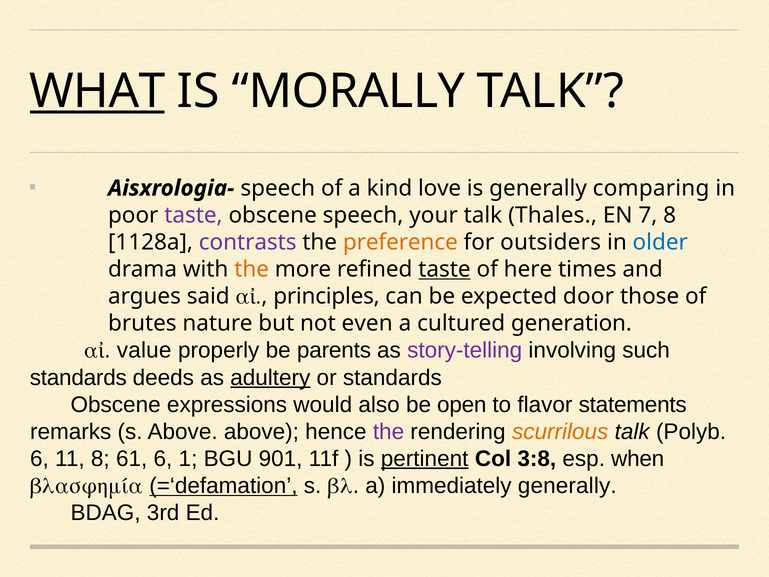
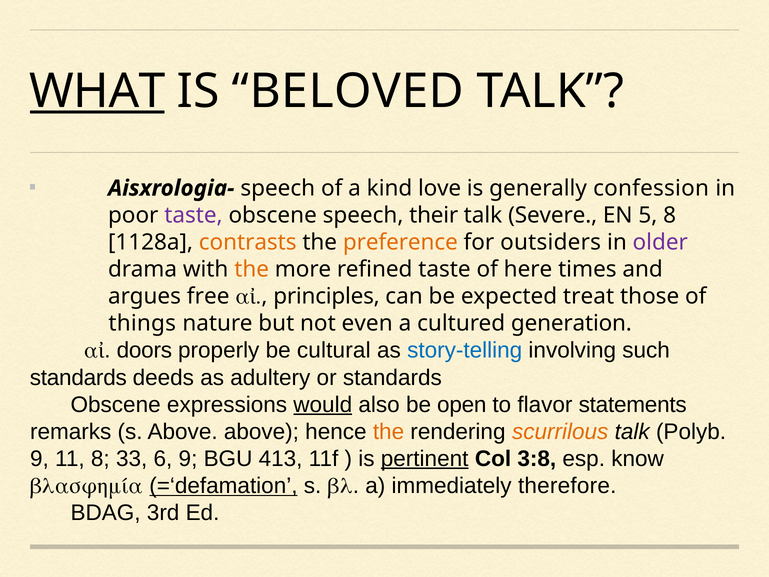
MORALLY: MORALLY -> BELOVED (348, 91)
comparing: comparing -> confession (651, 188)
your: your -> their (434, 215)
Thales: Thales -> Severe (553, 215)
7: 7 -> 5 (648, 215)
contrasts colour: purple -> orange (248, 242)
older colour: blue -> purple (660, 242)
taste underline: present -> none (444, 269)
door: door -> treat (589, 296)
said: said -> free (208, 296)
brutes: brutes -> things (142, 323)
value: value -> doors (144, 350)
parents: parents -> cultural (334, 350)
story-telling colour: purple -> blue (465, 350)
adultery underline: present -> none (270, 377)
would underline: none -> present (323, 404)
the colour: purple -> orange (389, 431)
6: 6 -> 9 (39, 459)
61: 61 -> 33 (132, 459)
6 1: 1 -> 9 (188, 459)
901: 901 -> 413 (281, 459)
when: when -> know (638, 459)
immediately generally: generally -> therefore (567, 486)
